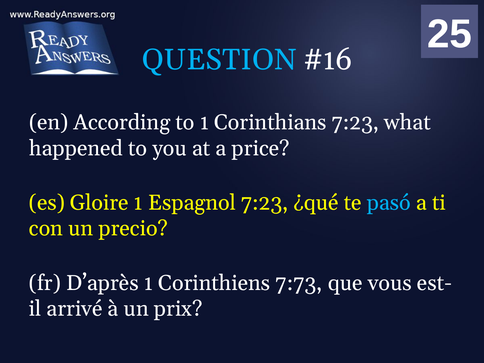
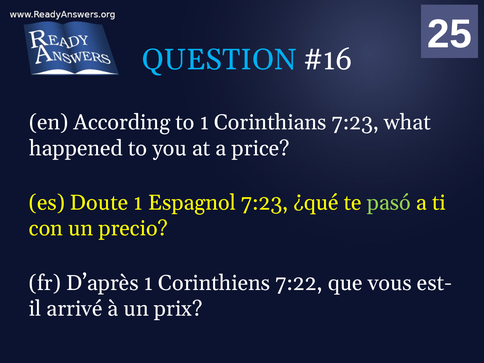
Gloire: Gloire -> Doute (99, 203)
pasó colour: light blue -> light green (389, 203)
7:73: 7:73 -> 7:22 (299, 283)
